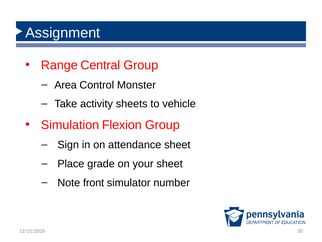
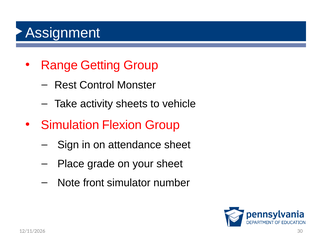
Central: Central -> Getting (100, 65)
Area: Area -> Rest (66, 85)
